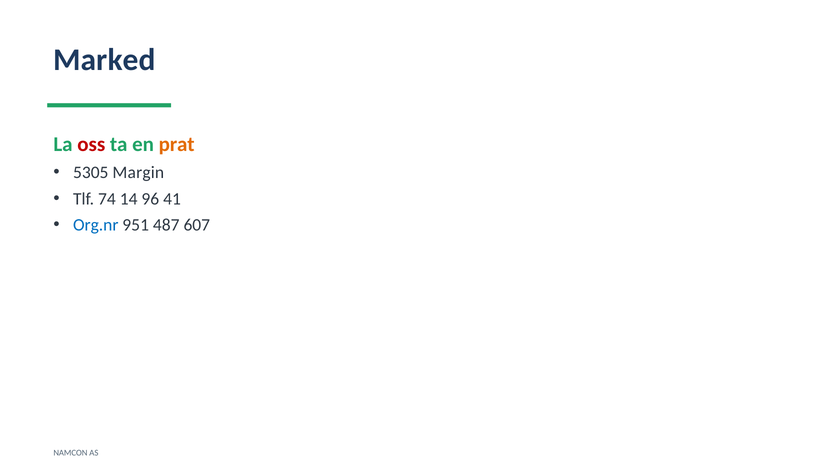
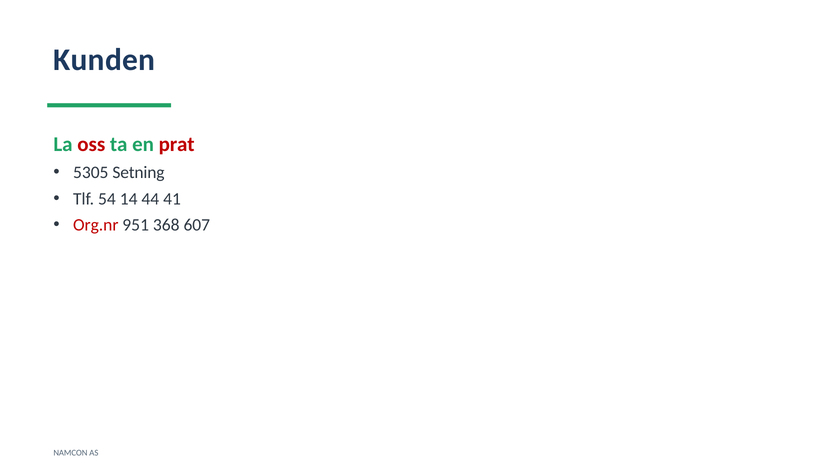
Marked: Marked -> Kunden (104, 60)
prat colour: orange -> red (177, 144)
Margin: Margin -> Setning (138, 173)
74: 74 -> 54 (107, 199)
96: 96 -> 44 (150, 199)
Org.nr colour: blue -> red (96, 225)
487: 487 -> 368 (166, 225)
